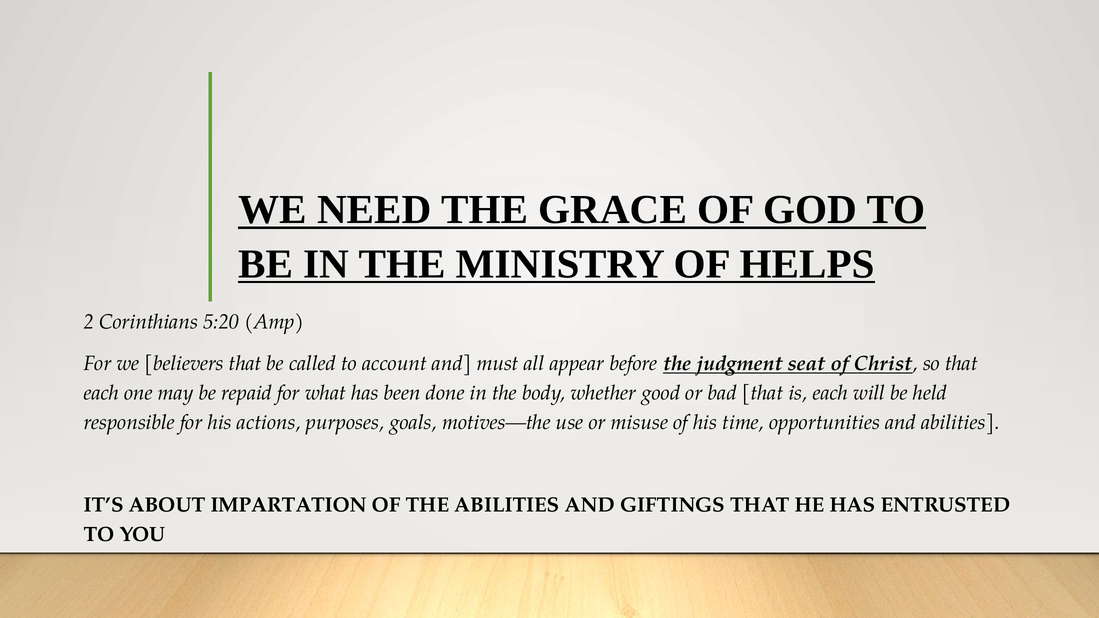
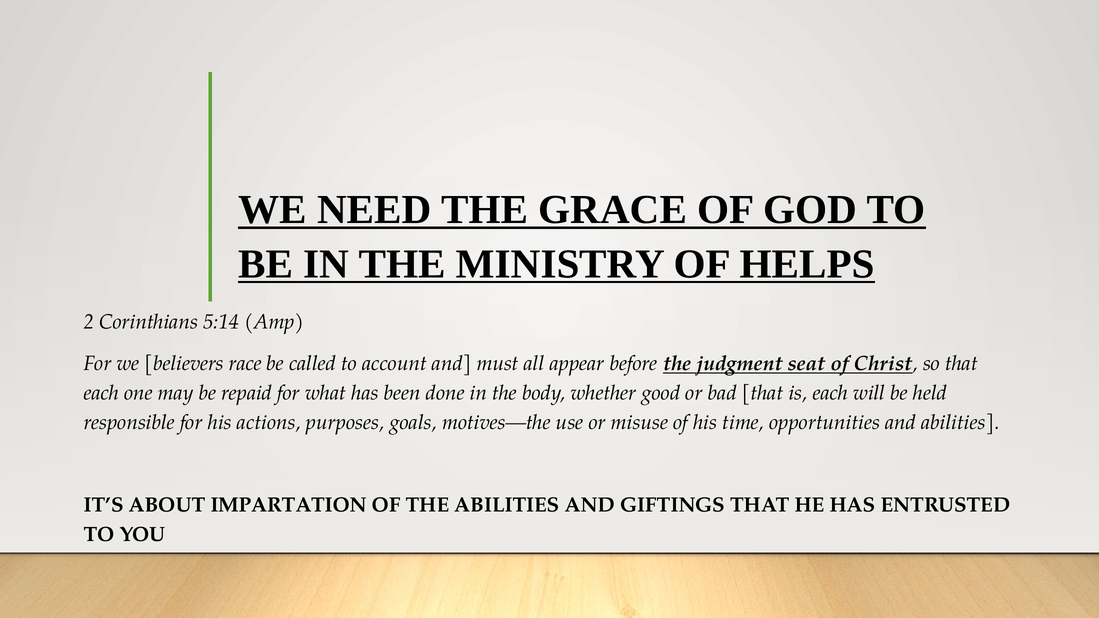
5:20: 5:20 -> 5:14 (221, 322)
believers that: that -> race (245, 363)
